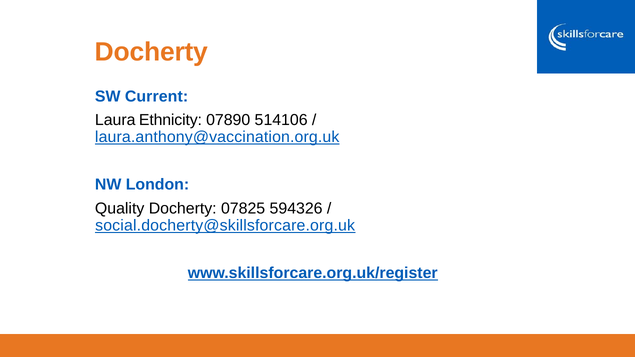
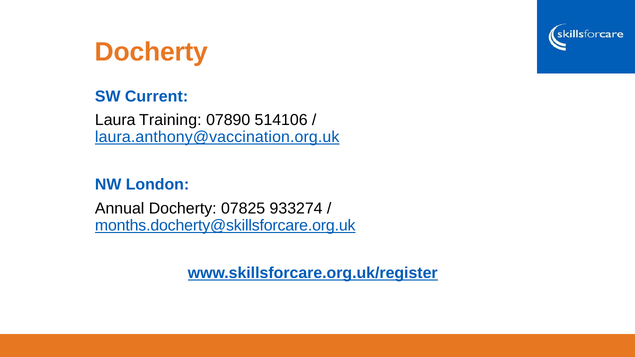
Ethnicity: Ethnicity -> Training (170, 120)
Quality: Quality -> Annual (120, 209)
594326: 594326 -> 933274 (296, 209)
social.docherty@skillsforcare.org.uk: social.docherty@skillsforcare.org.uk -> months.docherty@skillsforcare.org.uk (225, 226)
